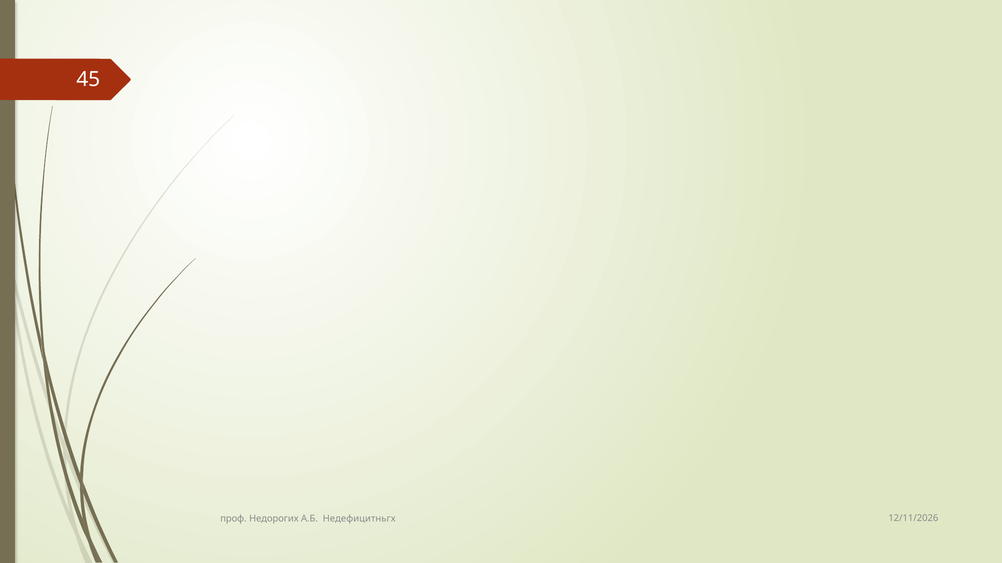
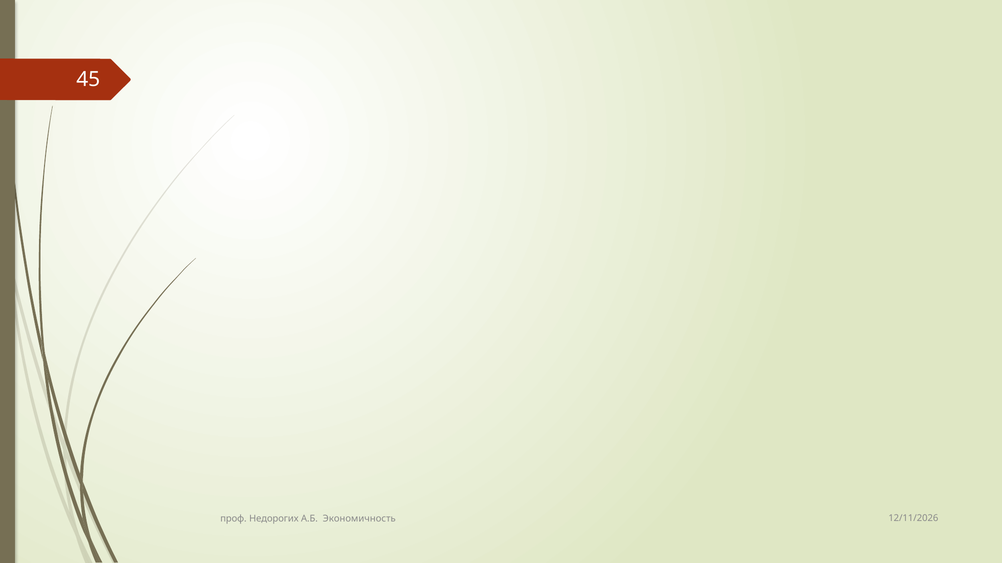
Недефицитньгх: Недефицитньгх -> Экономичность (359, 519)
